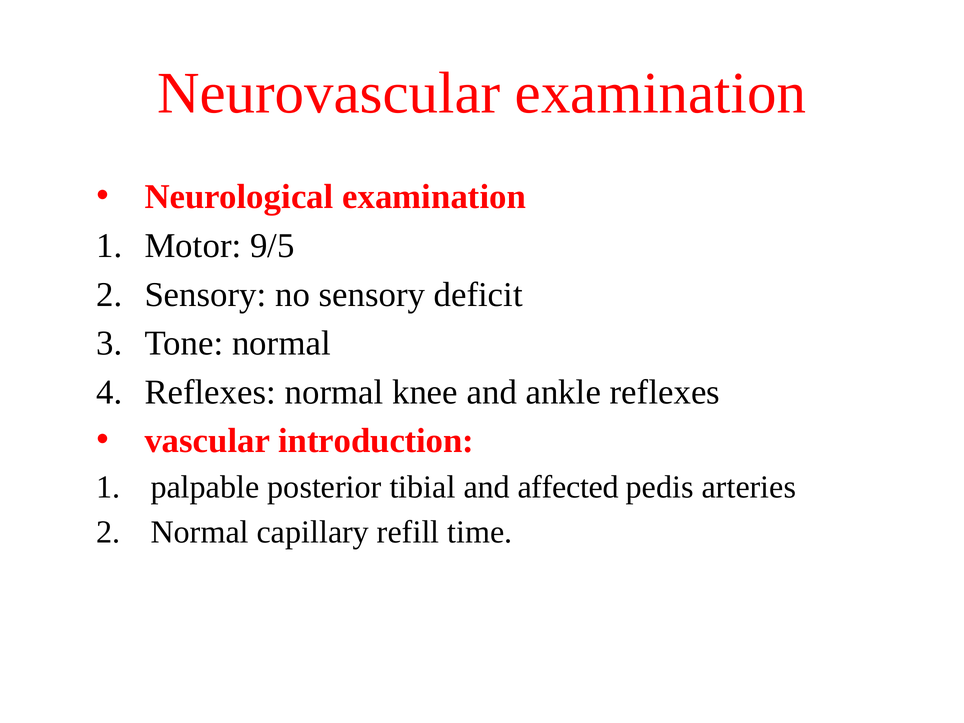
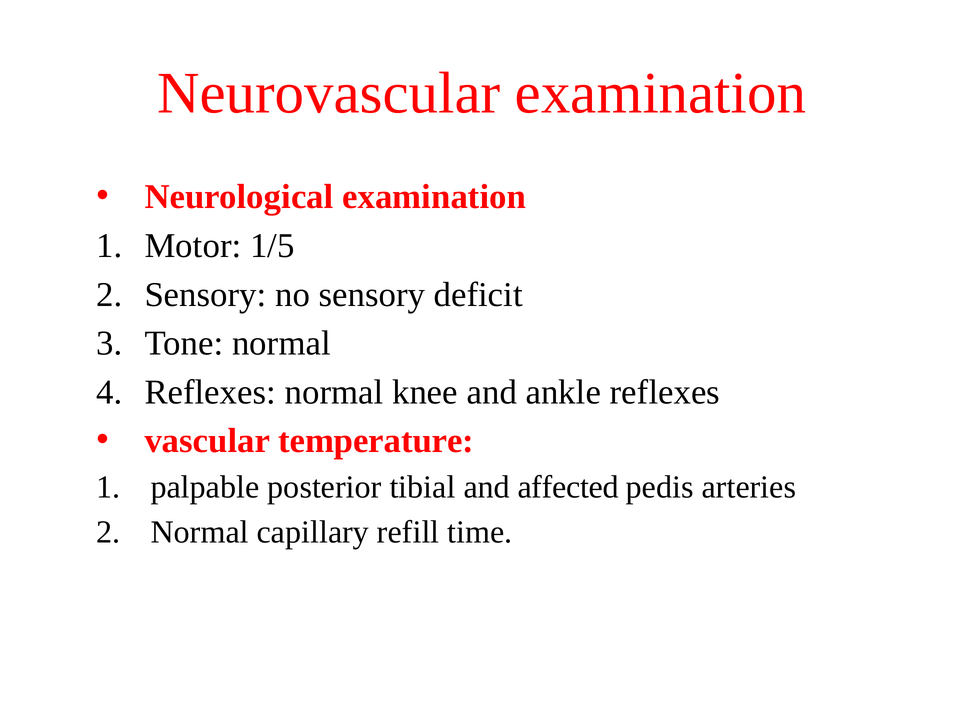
9/5: 9/5 -> 1/5 (272, 246)
introduction: introduction -> temperature (376, 441)
